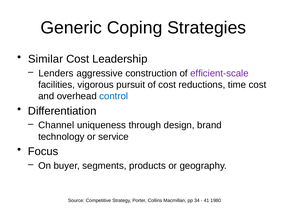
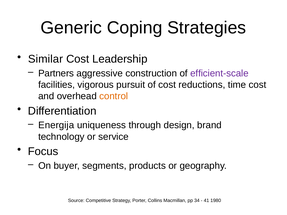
Lenders: Lenders -> Partners (56, 73)
control colour: blue -> orange (114, 96)
Channel: Channel -> Energija (56, 125)
